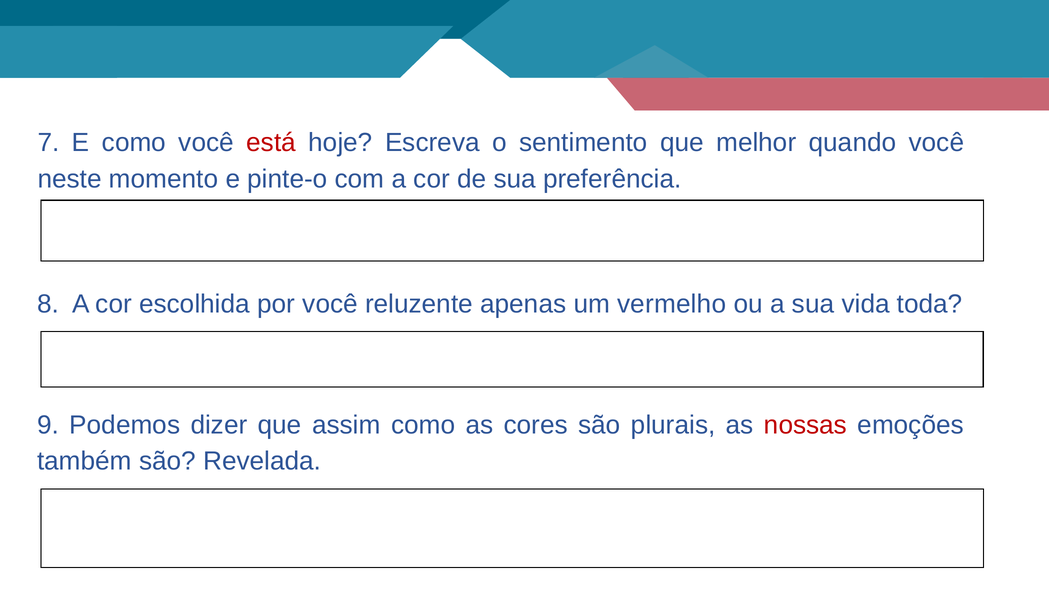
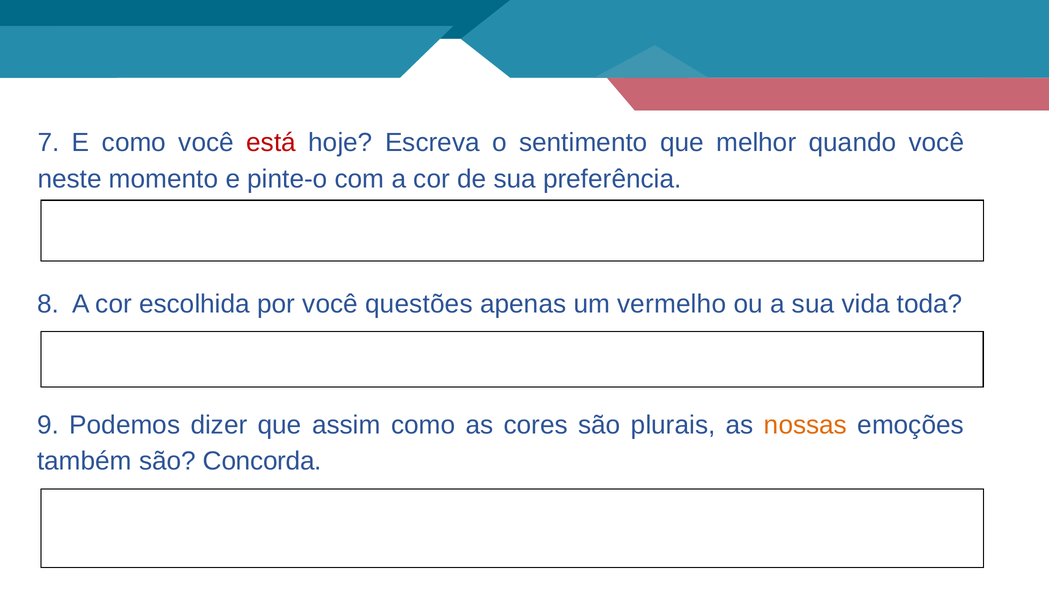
reluzente: reluzente -> questões (419, 304)
nossas colour: red -> orange (805, 425)
Revelada: Revelada -> Concorda (262, 461)
